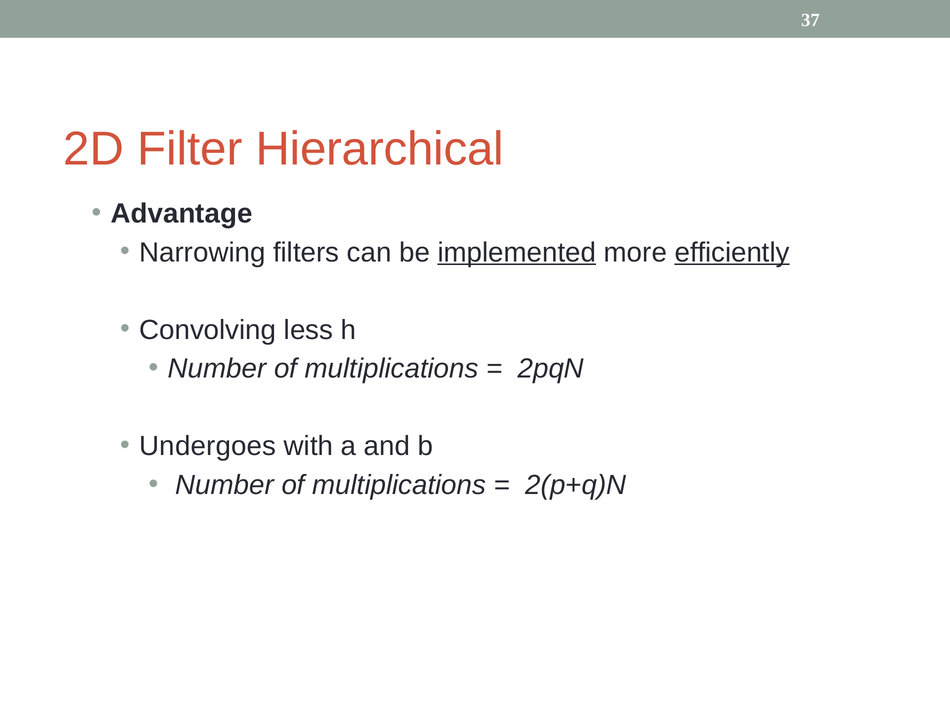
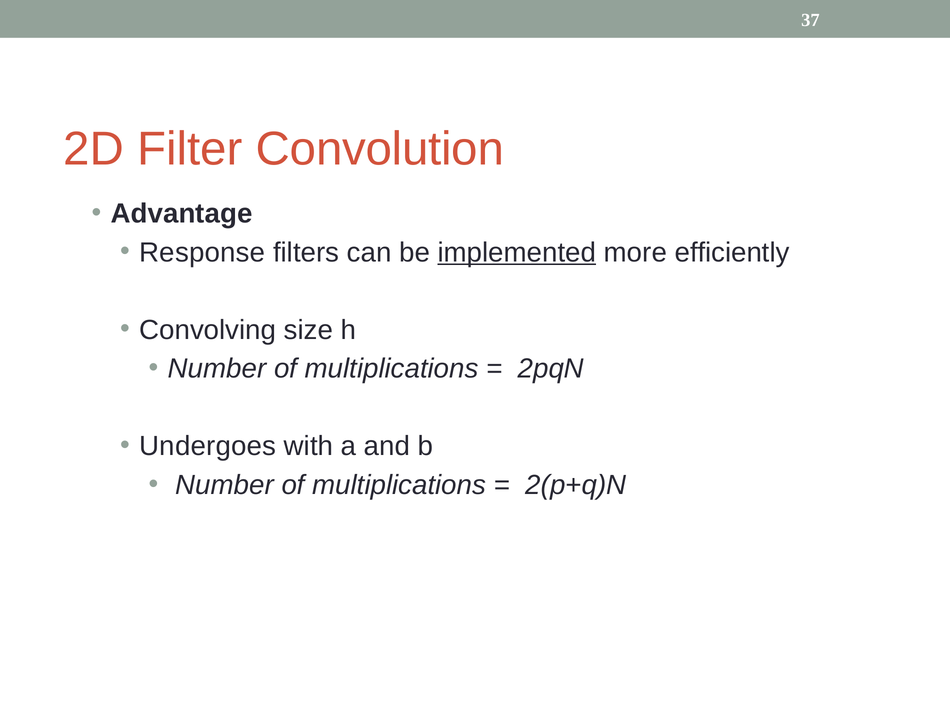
Hierarchical: Hierarchical -> Convolution (380, 149)
Narrowing: Narrowing -> Response (202, 253)
efficiently underline: present -> none (732, 253)
less: less -> size (309, 330)
